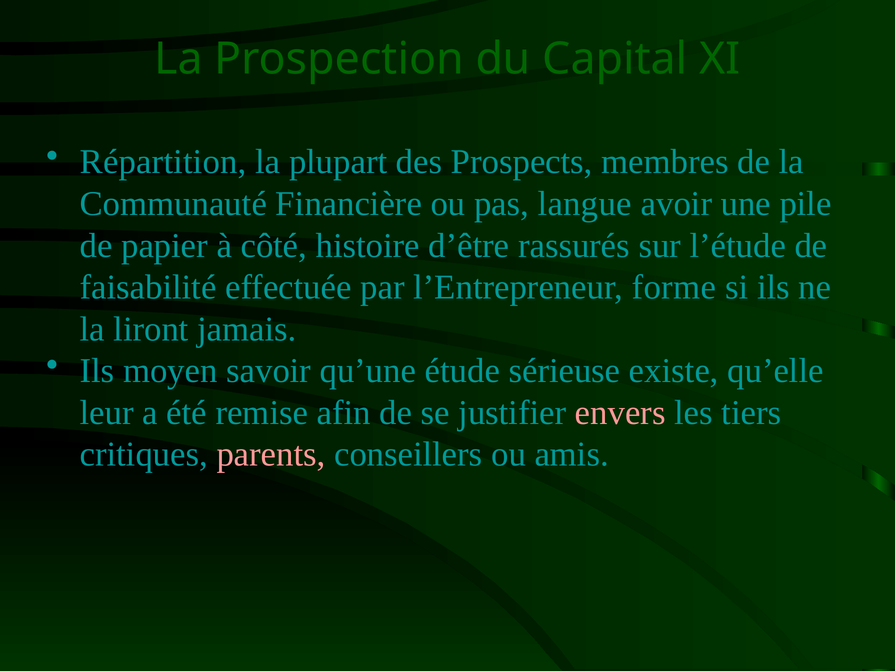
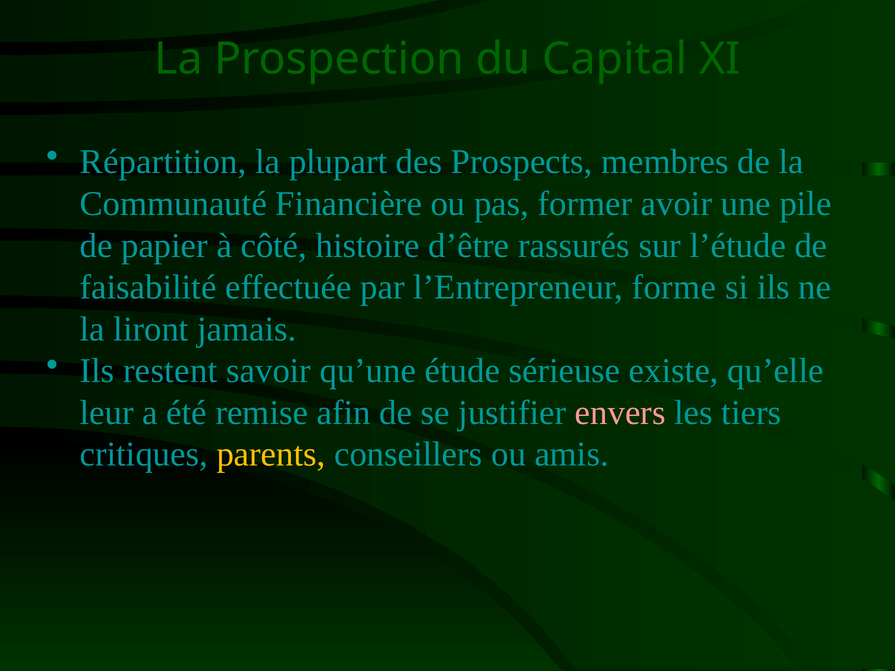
langue: langue -> former (585, 204)
moyen: moyen -> restent (170, 371)
parents colour: pink -> yellow (271, 455)
